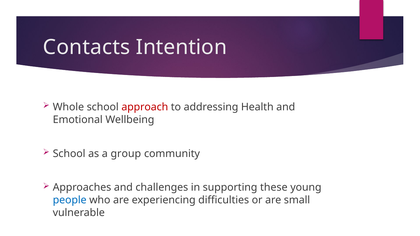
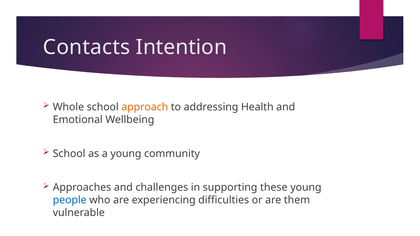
approach colour: red -> orange (145, 107)
a group: group -> young (126, 154)
small: small -> them (297, 200)
